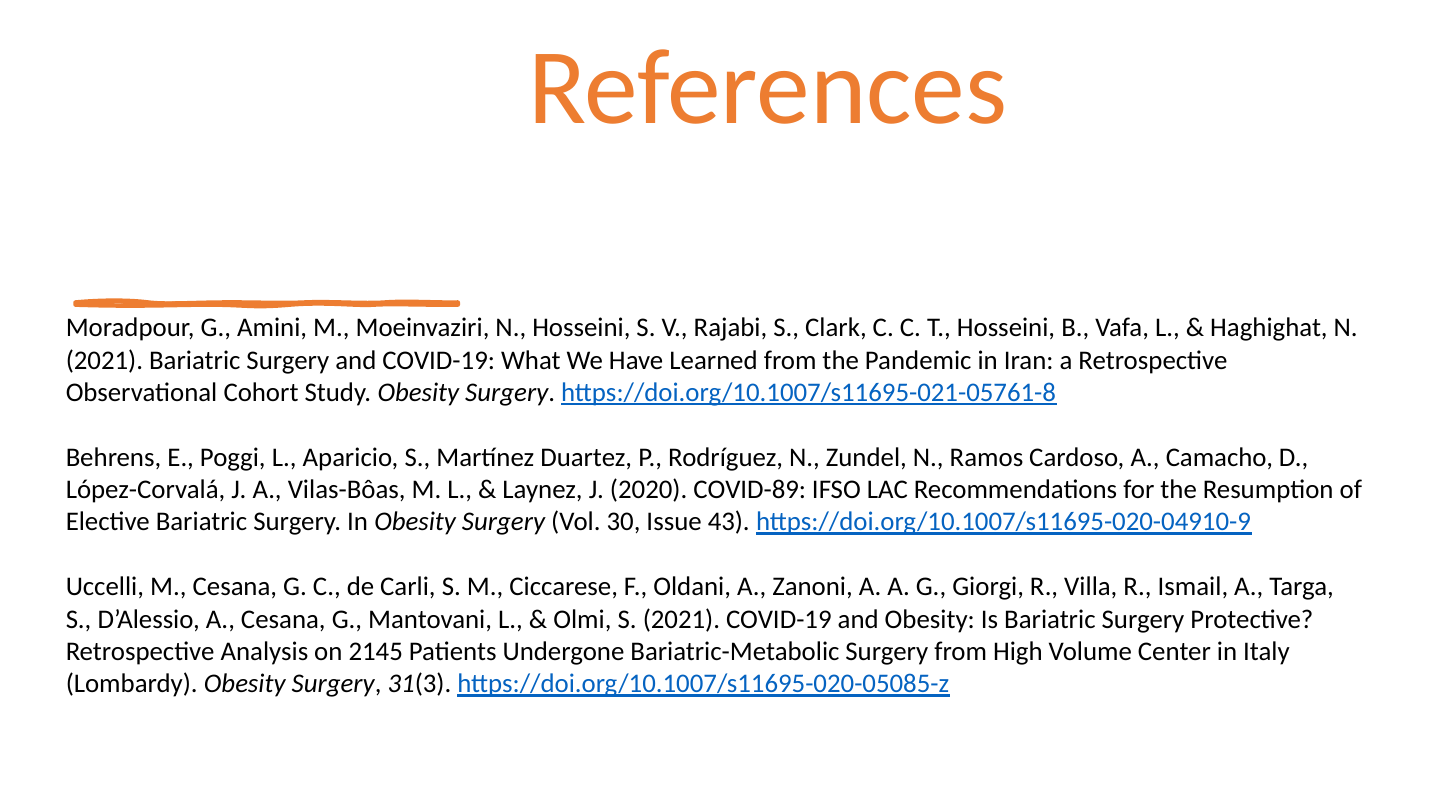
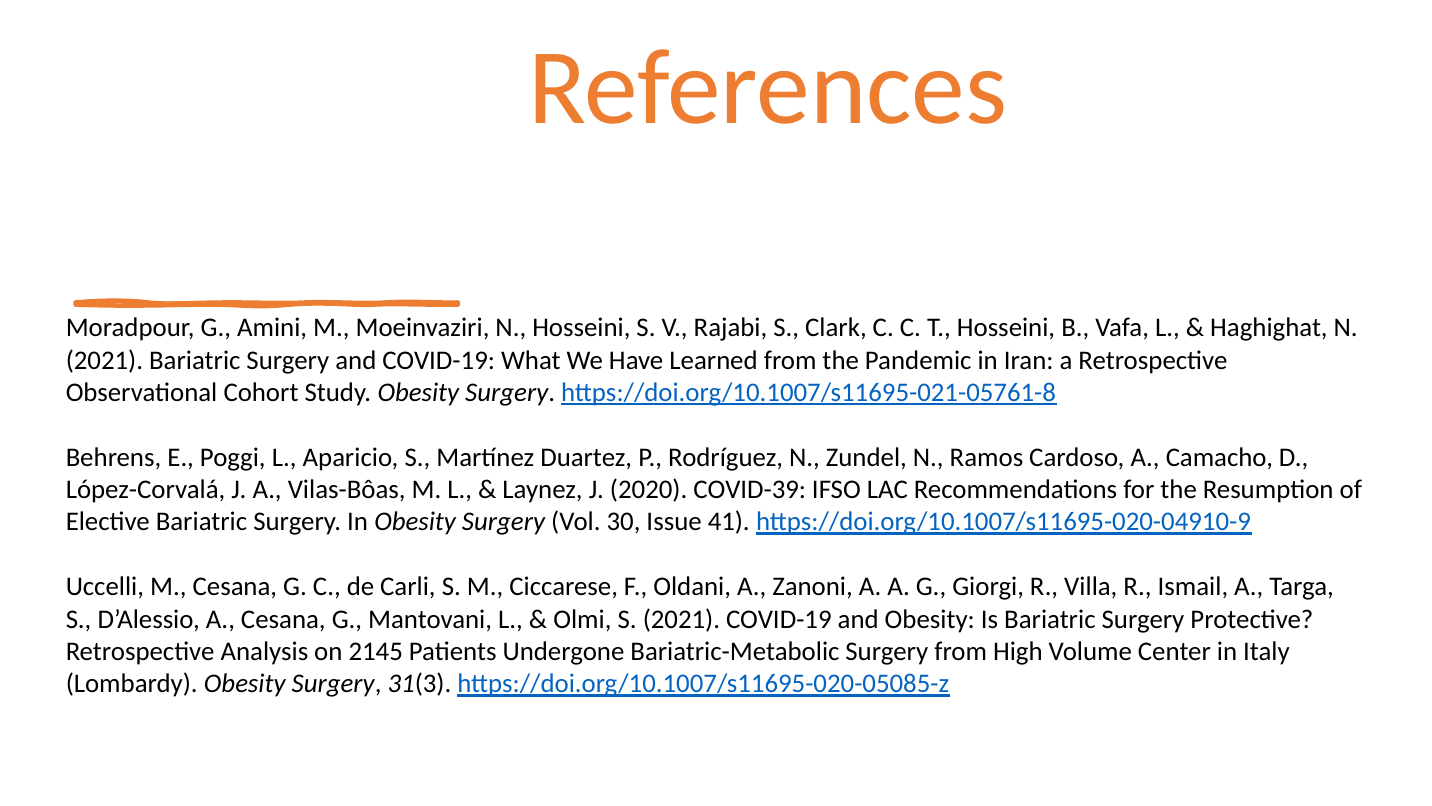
COVID-89: COVID-89 -> COVID-39 (750, 489)
43: 43 -> 41 (729, 522)
